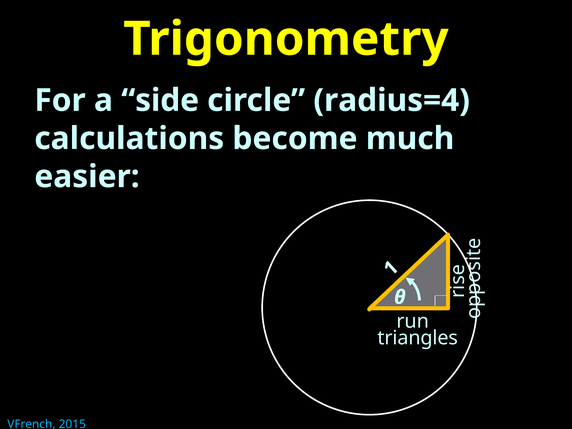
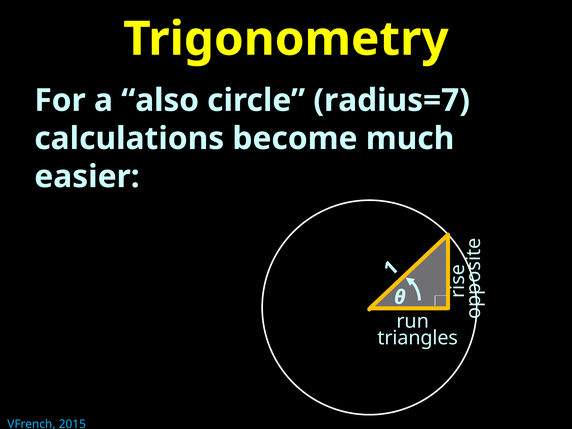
side: side -> also (160, 100)
radius=4: radius=4 -> radius=7 (392, 100)
